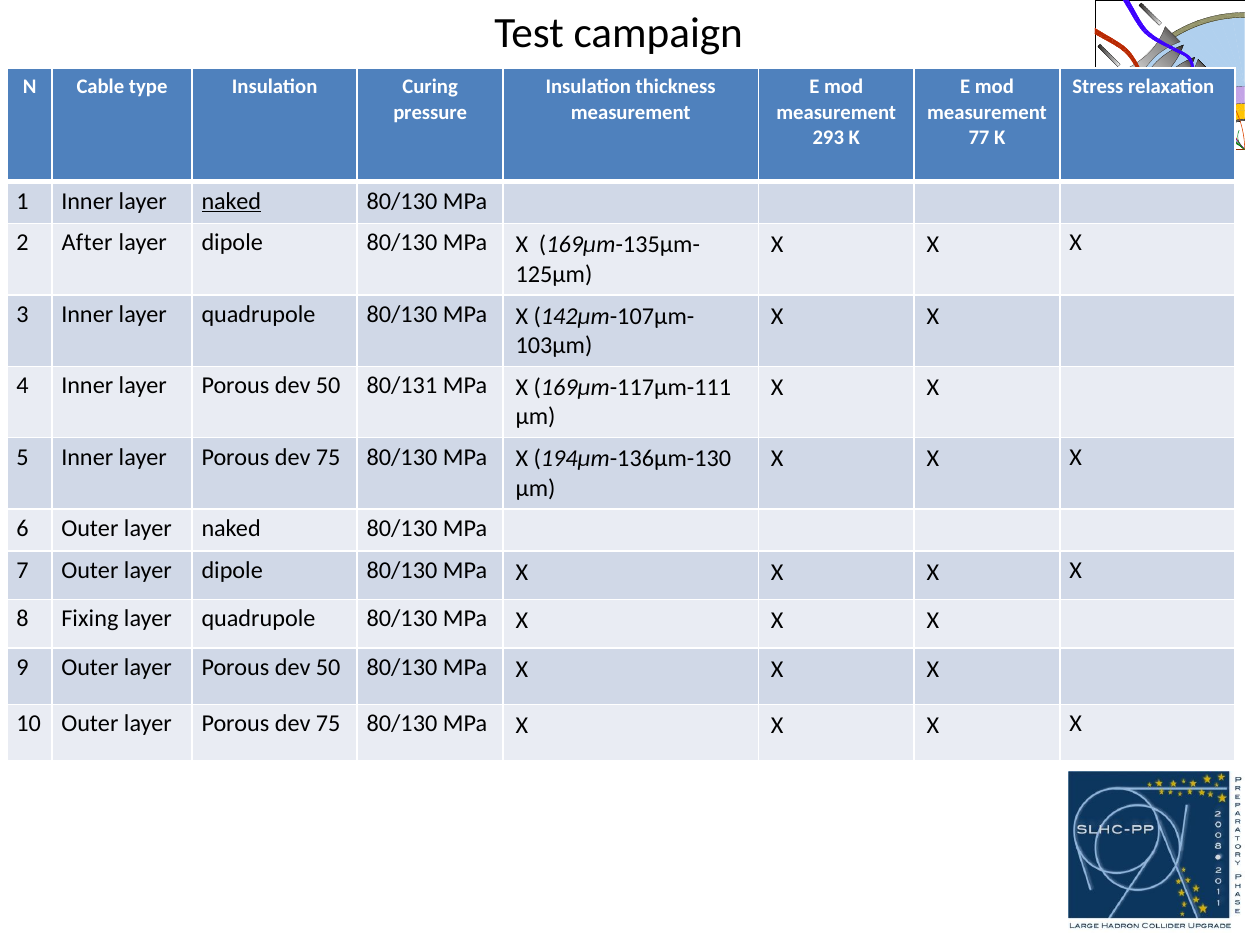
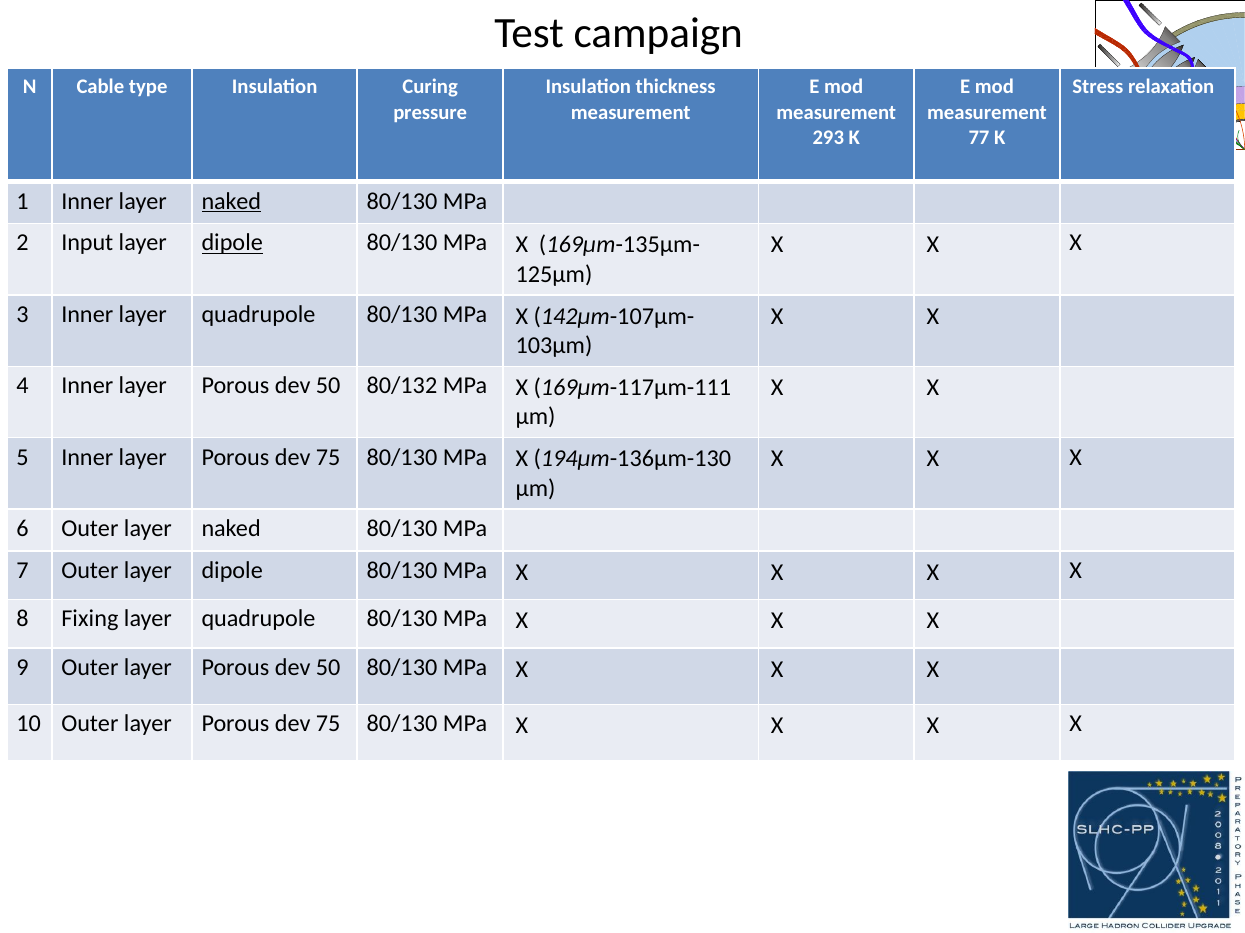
After: After -> Input (87, 243)
dipole underline: none -> present (232, 243)
80/131: 80/131 -> 80/132 (402, 386)
